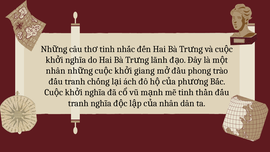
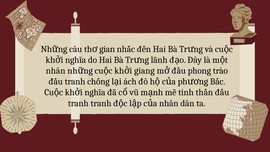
tinh: tinh -> gian (107, 49)
tranh nghĩa: nghĩa -> tranh (101, 103)
